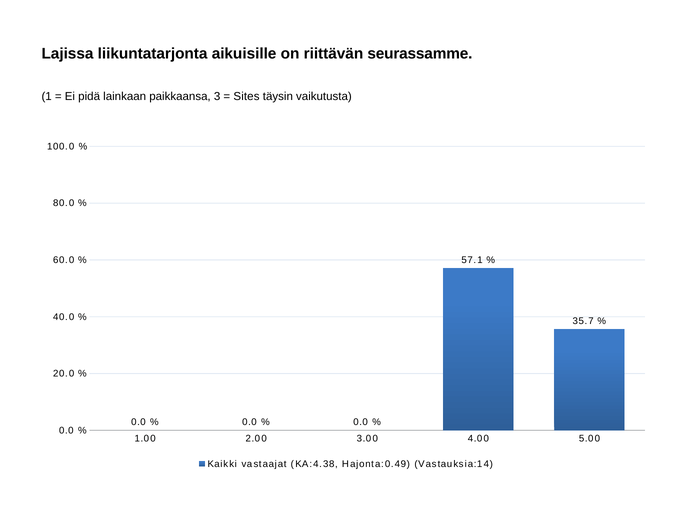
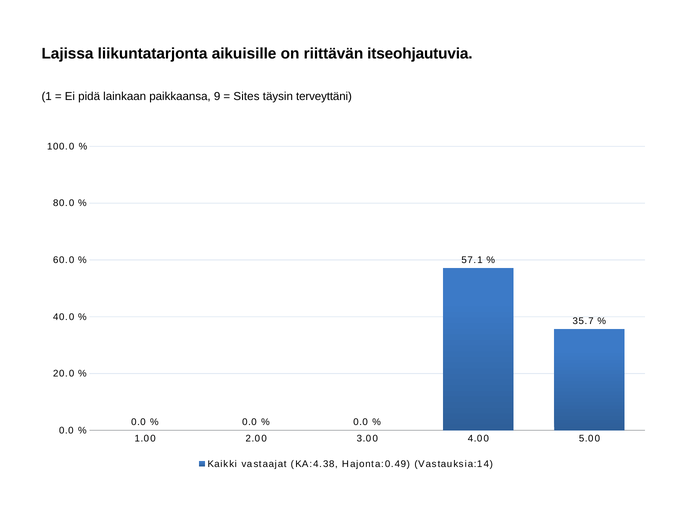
seurassamme: seurassamme -> itseohjautuvia (420, 53)
3: 3 -> 9 (217, 96)
vaikutusta: vaikutusta -> terveyttäni (324, 96)
